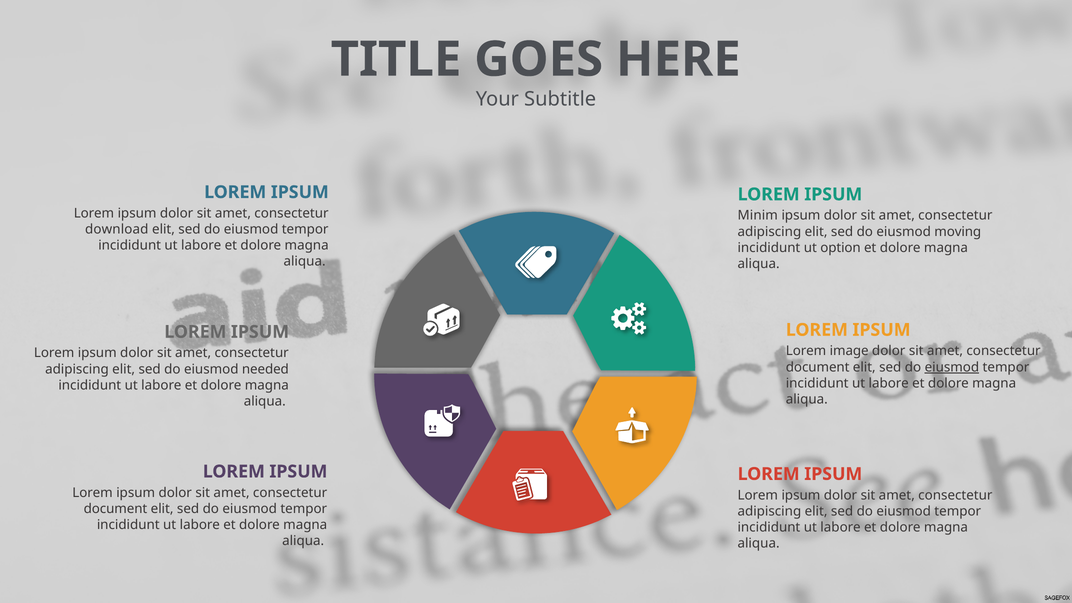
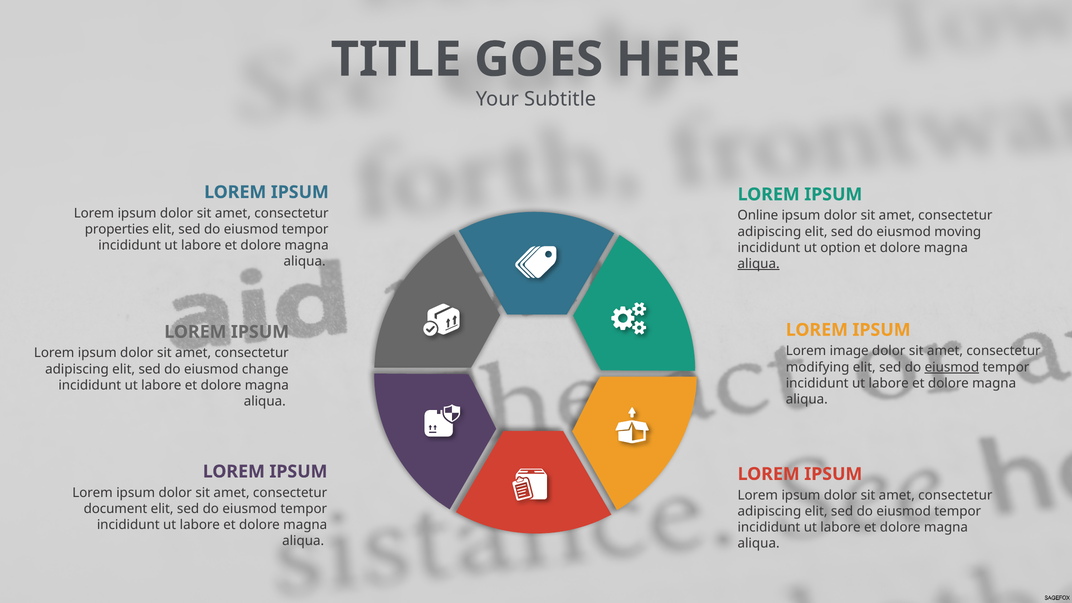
Minim: Minim -> Online (758, 216)
download: download -> properties (117, 229)
aliqua underline: none -> present (759, 264)
document: document -> modifying (818, 367)
needed: needed -> change (265, 369)
